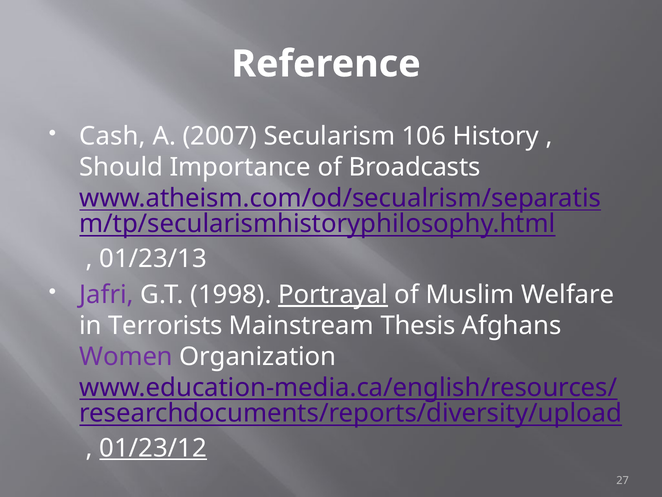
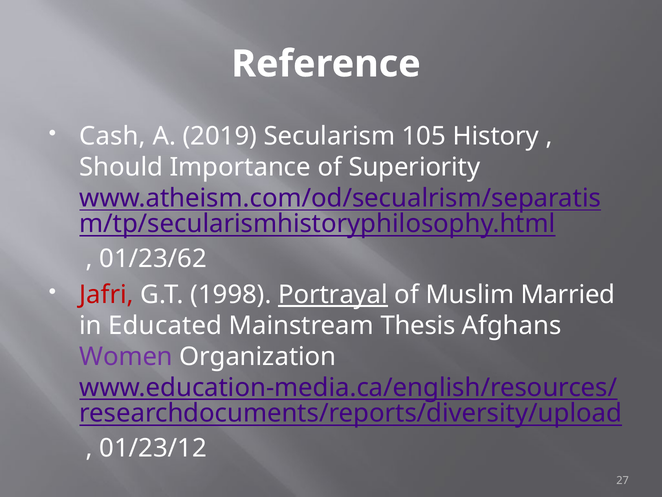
2007: 2007 -> 2019 (220, 136)
106: 106 -> 105 (424, 136)
Broadcasts: Broadcasts -> Superiority (414, 167)
01/23/13: 01/23/13 -> 01/23/62 (153, 259)
Jafri colour: purple -> red (107, 295)
Welfare: Welfare -> Married (568, 295)
Terrorists: Terrorists -> Educated (165, 325)
01/23/12 underline: present -> none (153, 448)
